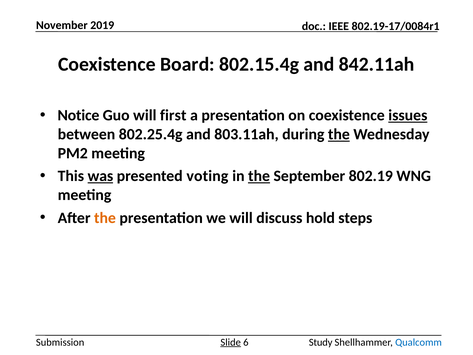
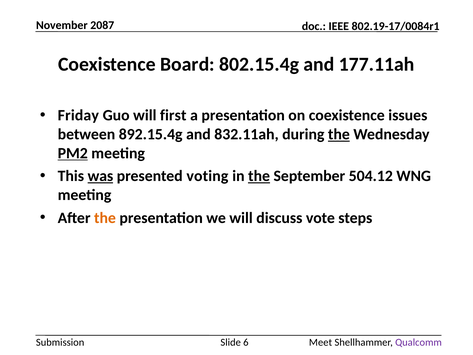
2019: 2019 -> 2087 (102, 25)
842.11ah: 842.11ah -> 177.11ah (377, 64)
Notice: Notice -> Friday (78, 115)
issues underline: present -> none (408, 115)
802.25.4g: 802.25.4g -> 892.15.4g (151, 134)
803.11ah: 803.11ah -> 832.11ah (246, 134)
PM2 underline: none -> present (73, 153)
802.19: 802.19 -> 504.12 (371, 176)
hold: hold -> vote (320, 218)
Slide underline: present -> none (231, 342)
Study: Study -> Meet (321, 342)
Qualcomm colour: blue -> purple (419, 342)
